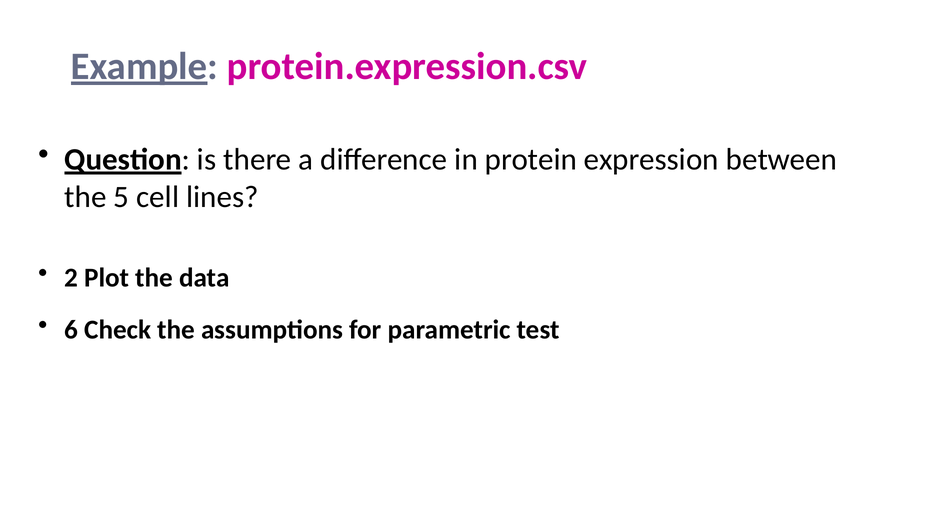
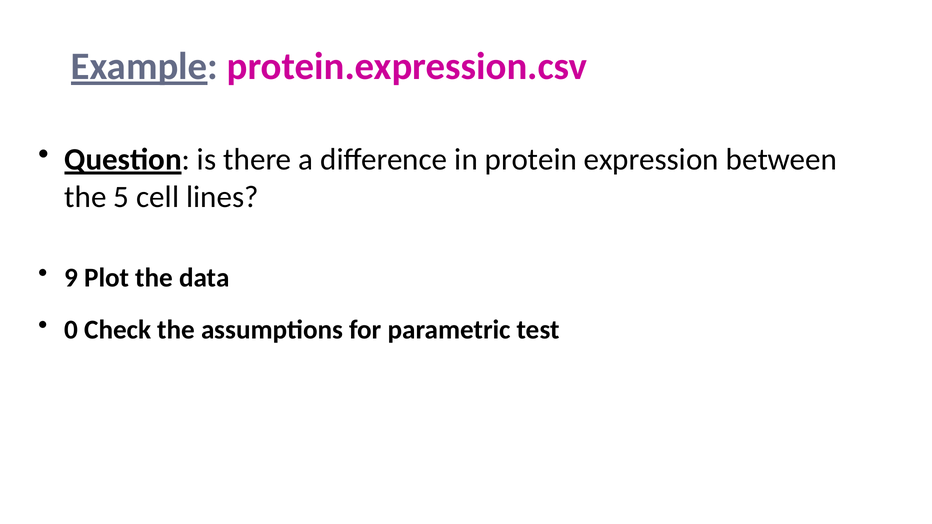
2: 2 -> 9 (71, 278)
6: 6 -> 0 (71, 330)
